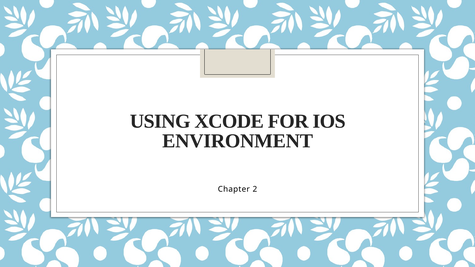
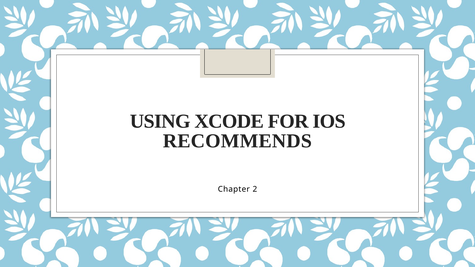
ENVIRONMENT: ENVIRONMENT -> RECOMMENDS (237, 141)
